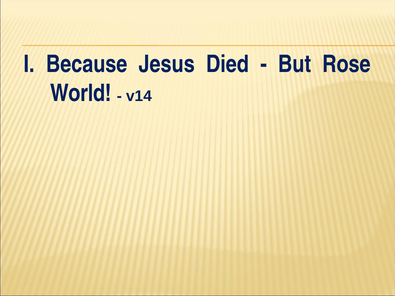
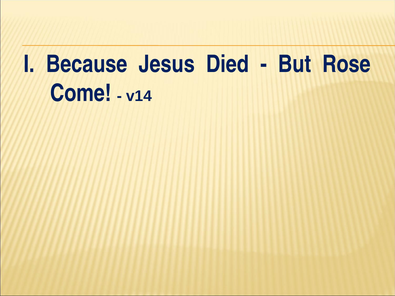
World: World -> Come (81, 93)
